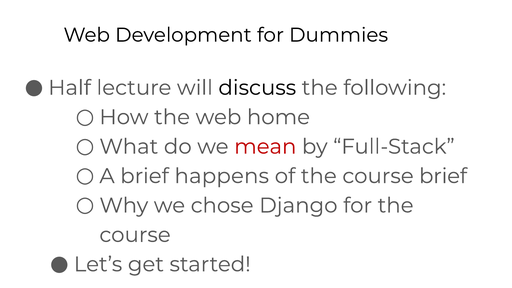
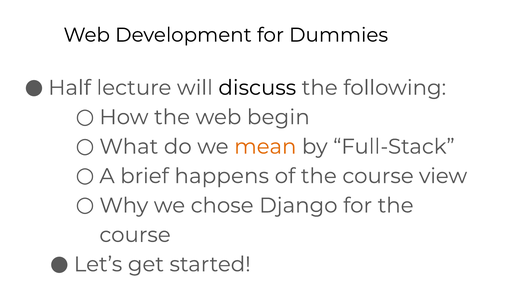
home: home -> begin (278, 117)
mean colour: red -> orange (265, 147)
course brief: brief -> view (443, 176)
